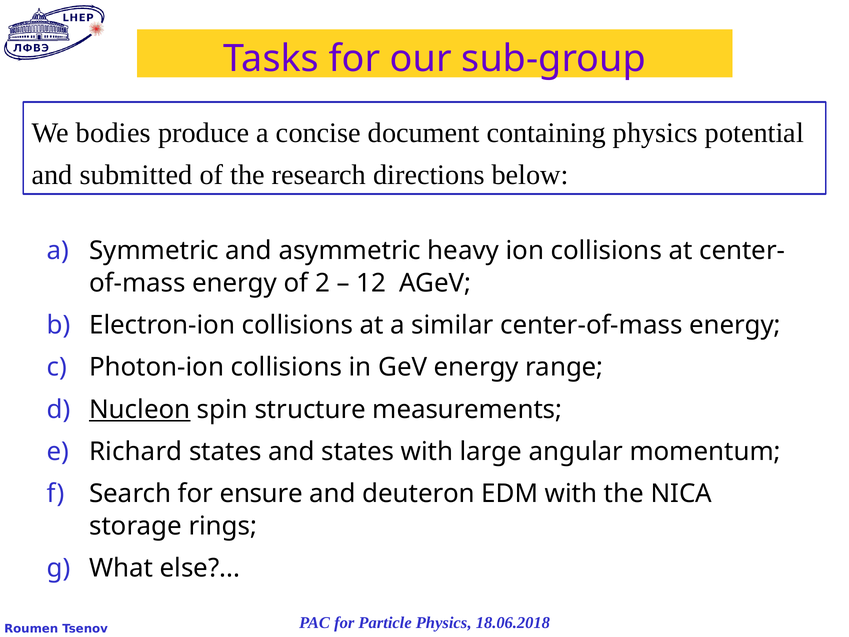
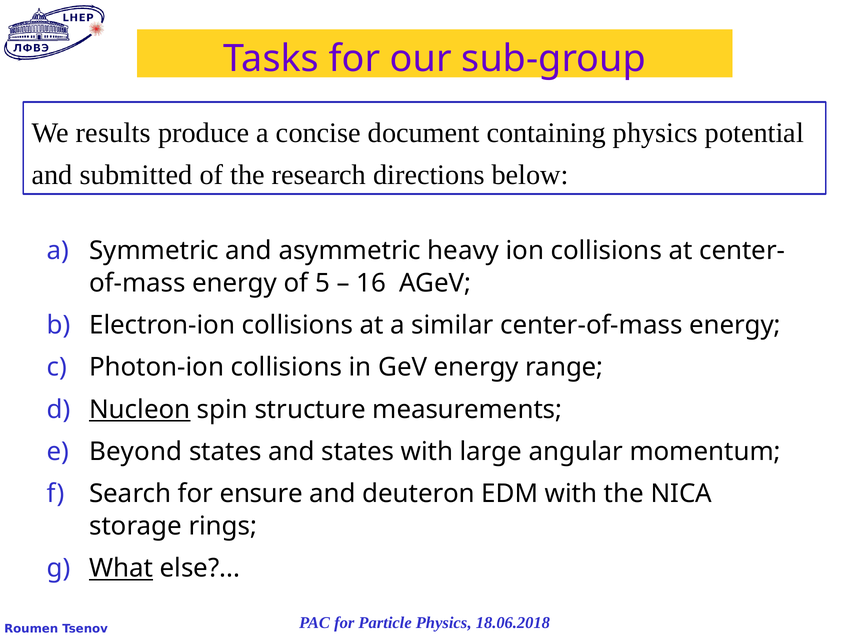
bodies: bodies -> results (113, 133)
2: 2 -> 5 (323, 283)
12: 12 -> 16 (371, 283)
Richard: Richard -> Beyond (136, 451)
What underline: none -> present (121, 568)
